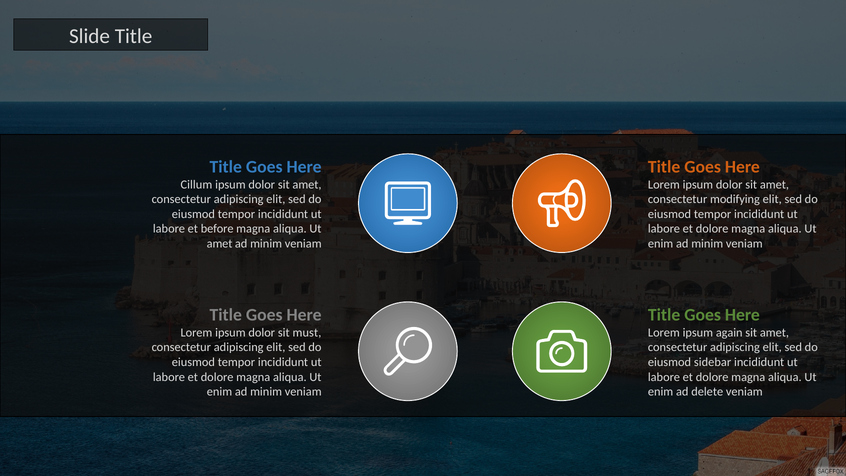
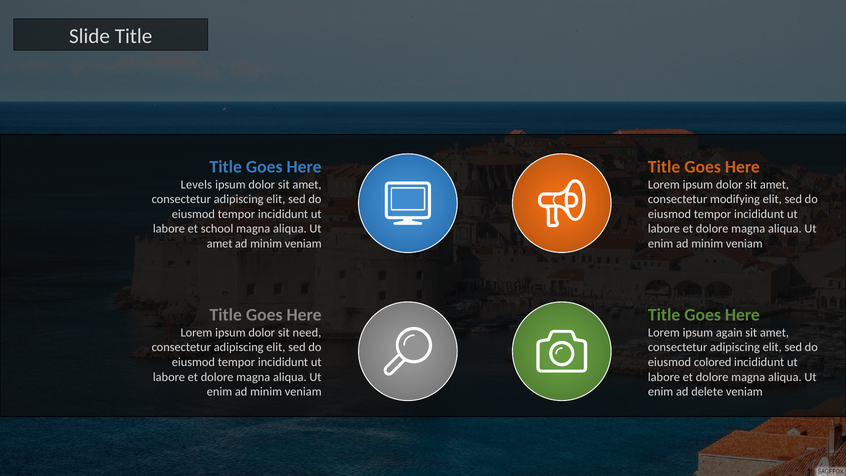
Cillum: Cillum -> Levels (196, 184)
before: before -> school (217, 229)
must: must -> need (307, 332)
sidebar: sidebar -> colored (713, 362)
